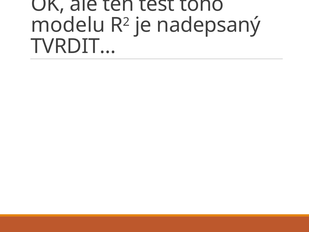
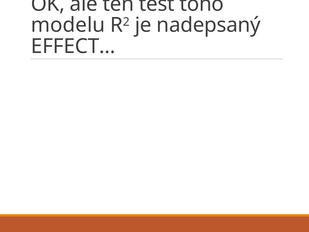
TVRDIT…: TVRDIT… -> EFFECT… (73, 46)
